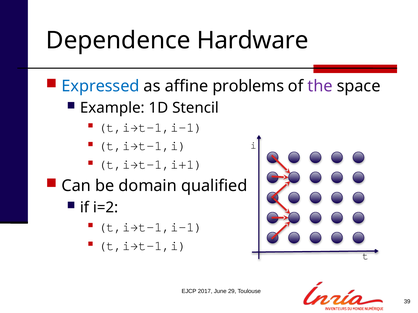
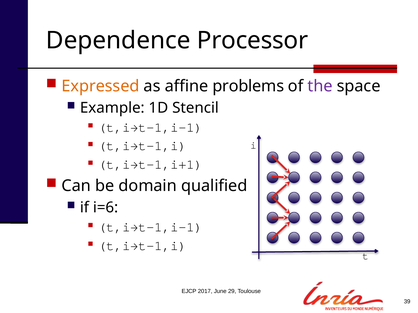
Hardware: Hardware -> Processor (253, 41)
Expressed colour: blue -> orange (101, 86)
i=2: i=2 -> i=6 (106, 208)
